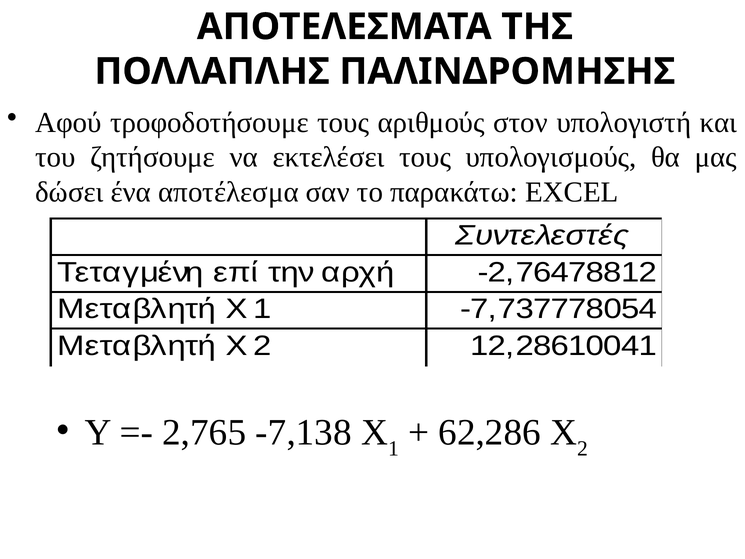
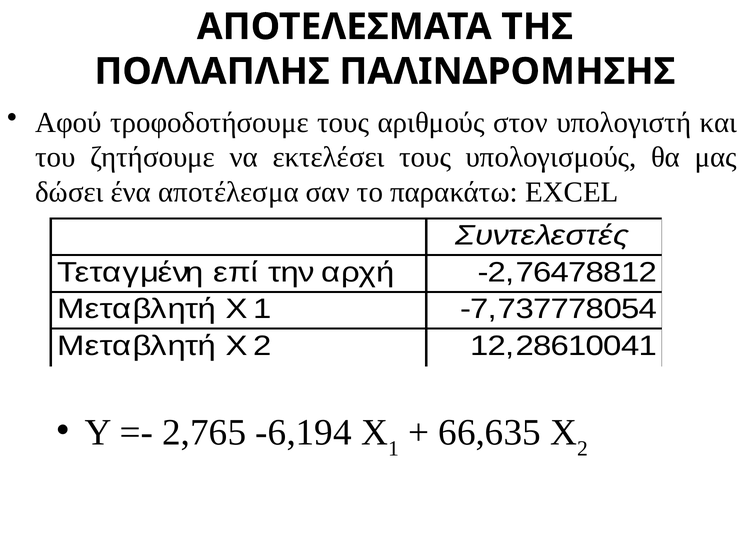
-7,138: -7,138 -> -6,194 (304, 432)
62,286: 62,286 -> 66,635 (490, 432)
